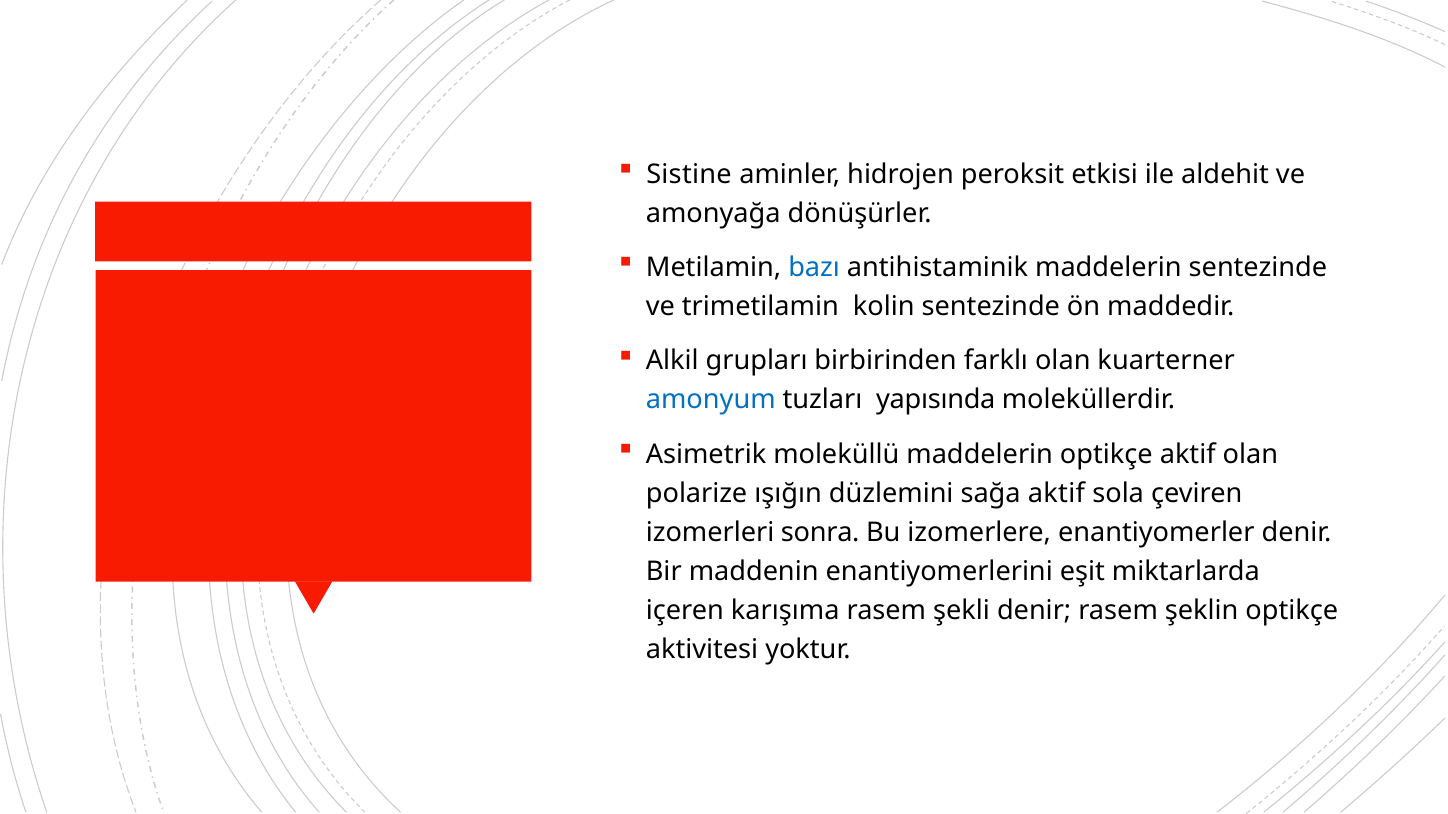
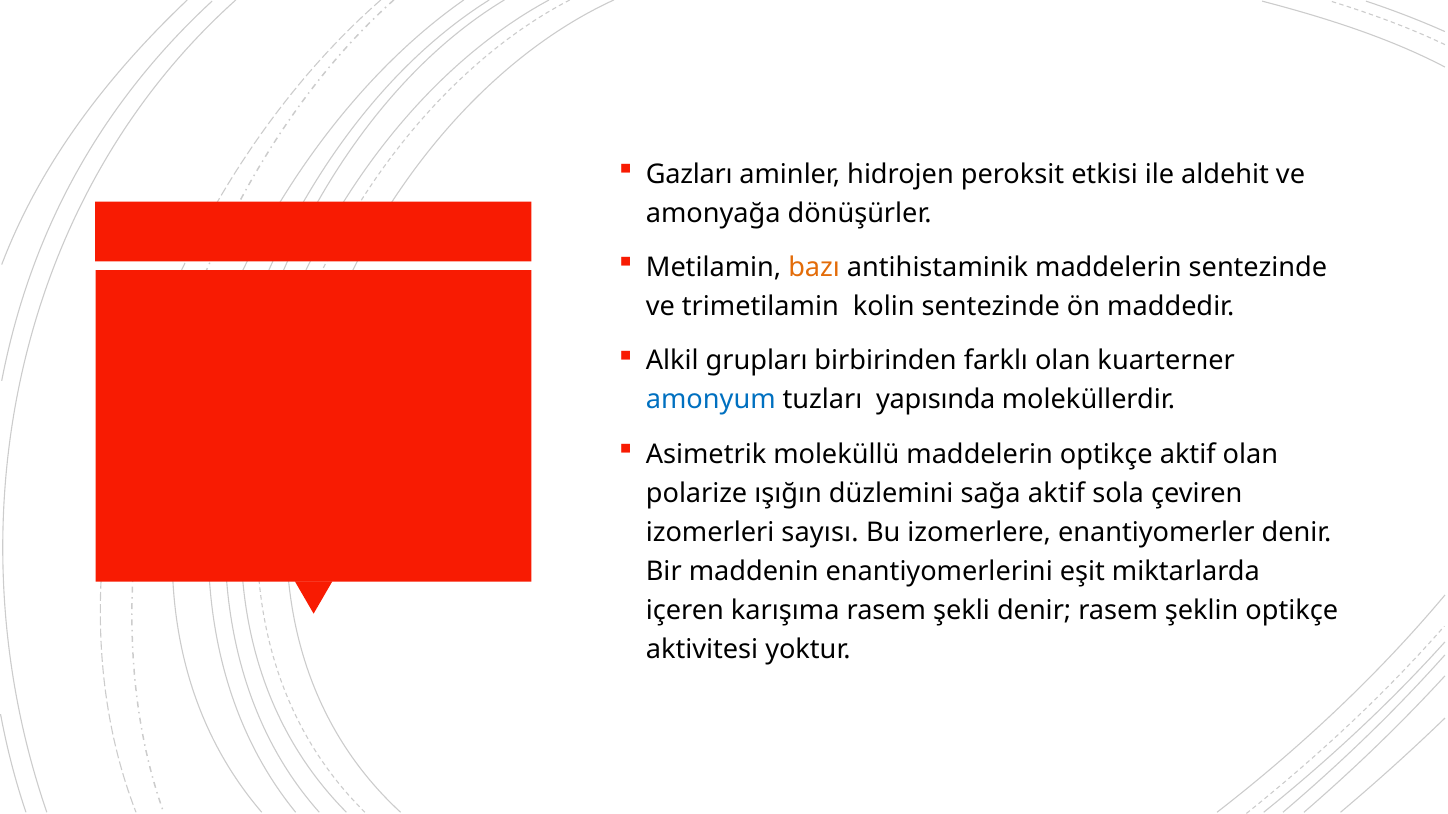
Sistine: Sistine -> Gazları (689, 175)
bazı colour: blue -> orange (814, 268)
sonra: sonra -> sayısı (820, 533)
